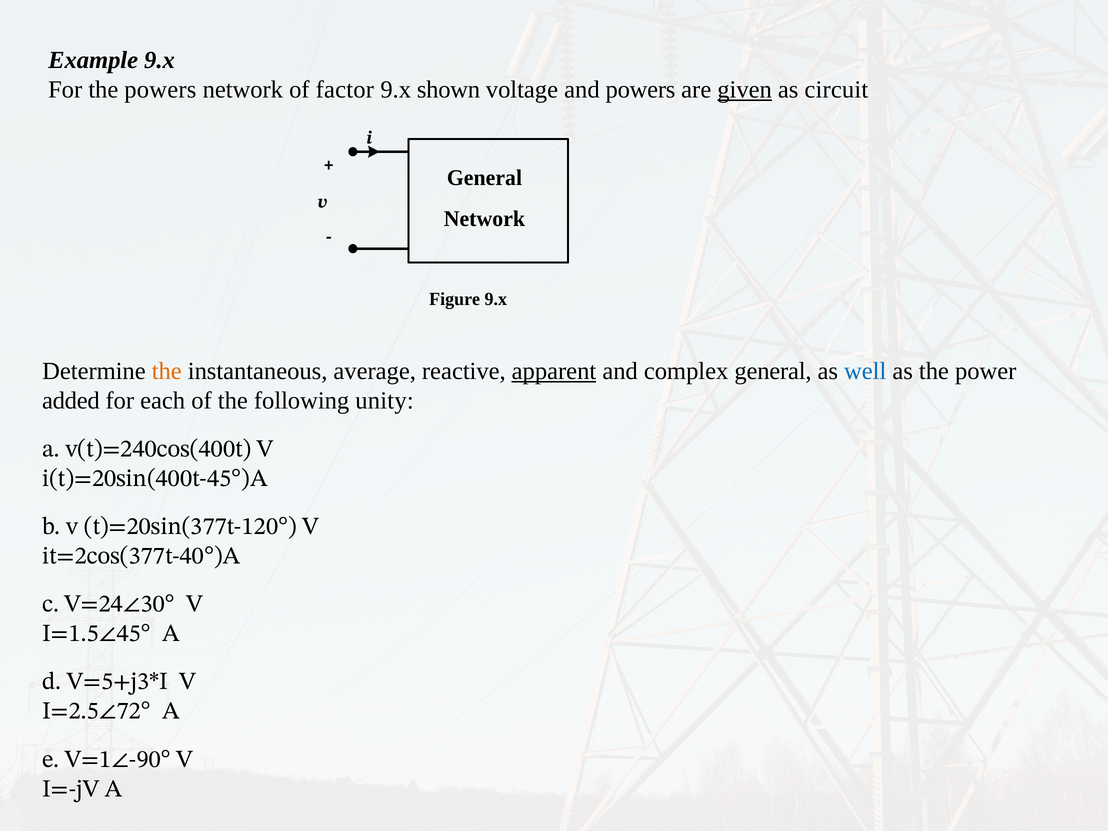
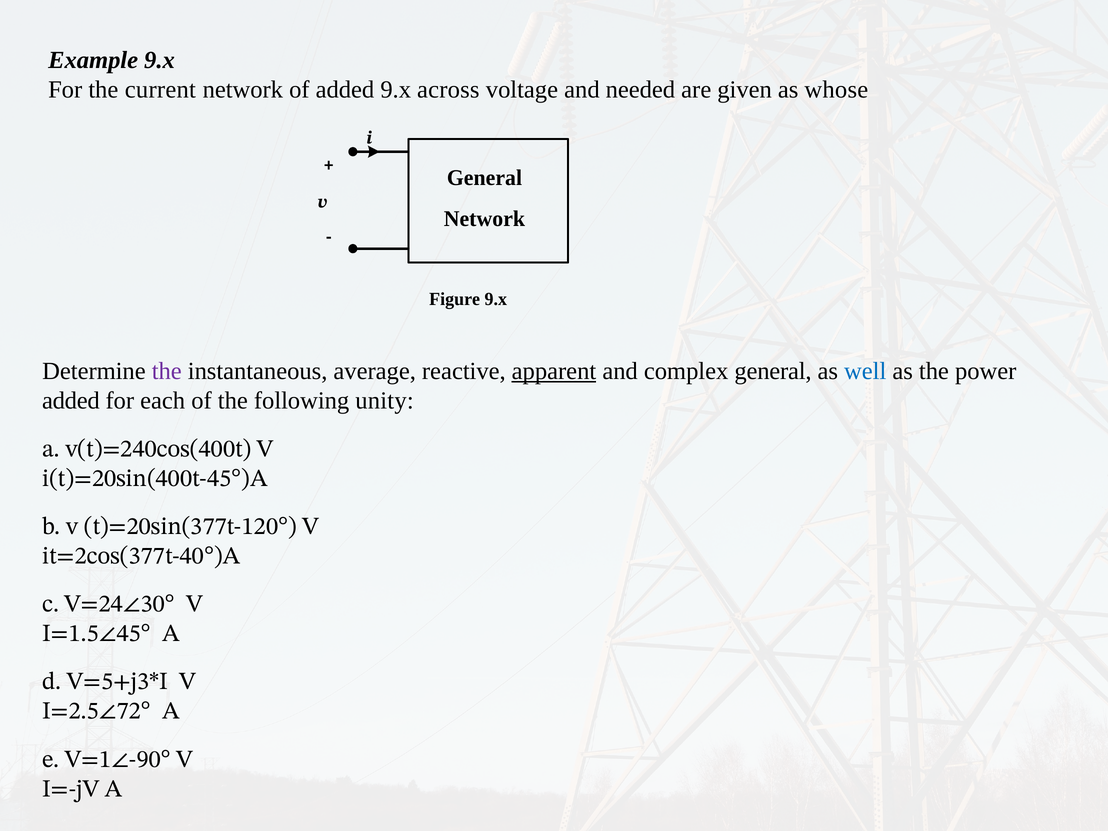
the powers: powers -> current (160, 89)
of factor: factor -> added (345, 89)
shown: shown -> across (448, 89)
and powers: powers -> needed (640, 89)
given underline: present -> none (745, 89)
circuit: circuit -> whose (836, 89)
the colour: orange -> purple (167, 371)
